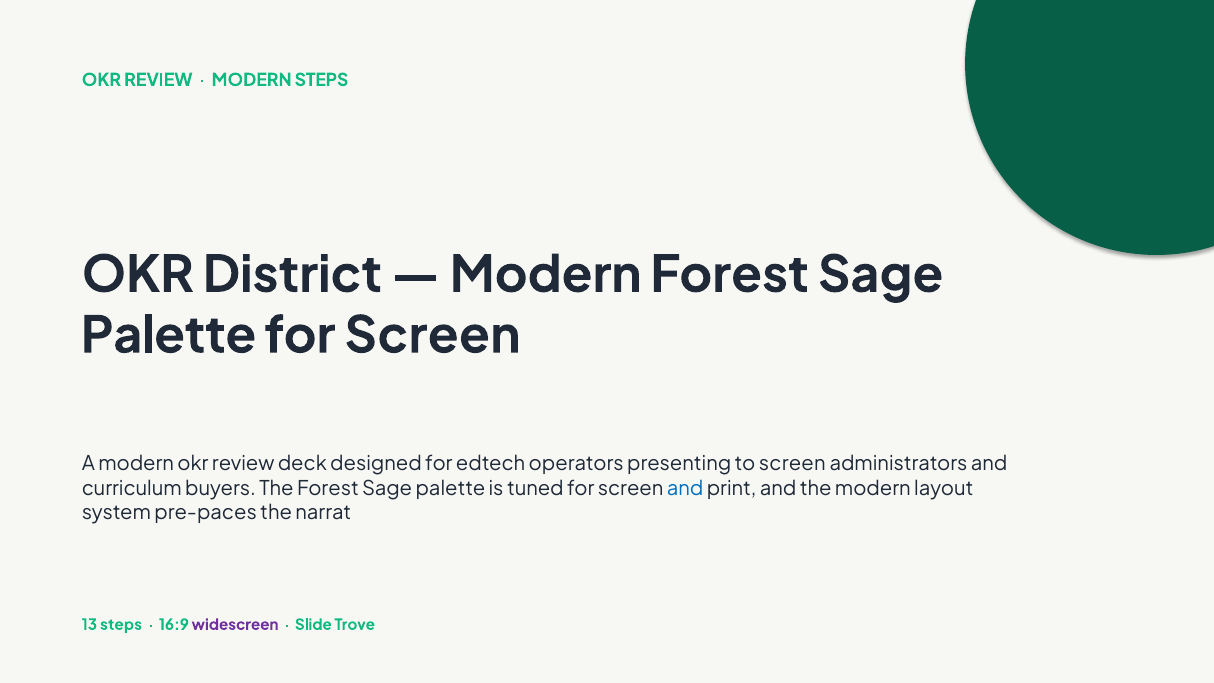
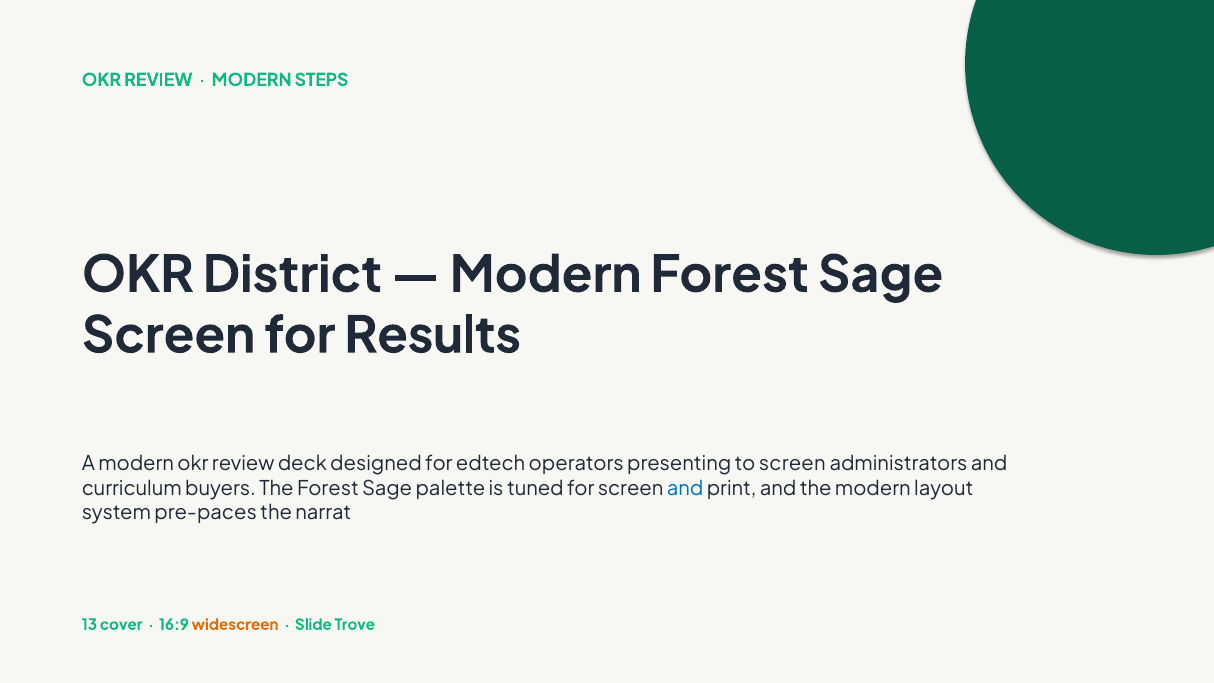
Palette: Palette -> Screen (168, 336)
Screen: Screen -> Results (433, 336)
13 steps: steps -> cover (121, 625)
widescreen colour: purple -> orange (235, 625)
